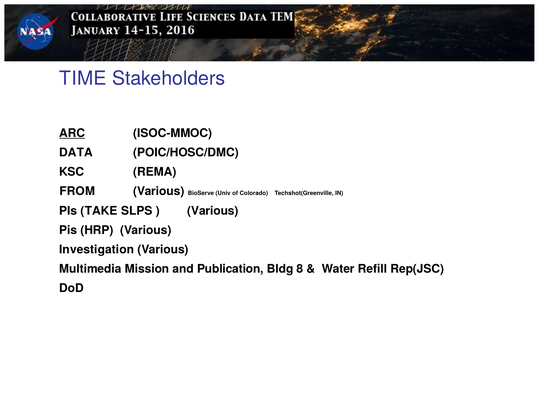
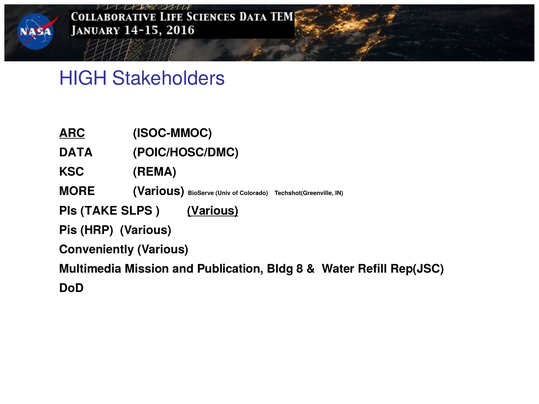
TIME: TIME -> HIGH (83, 79)
FROM: FROM -> MORE (77, 191)
Various underline: none -> present (213, 211)
Investigation: Investigation -> Conveniently (97, 250)
